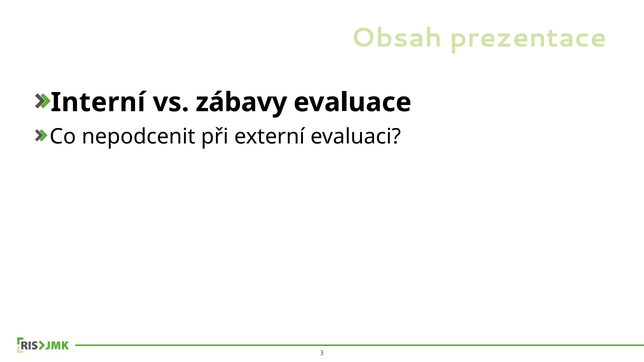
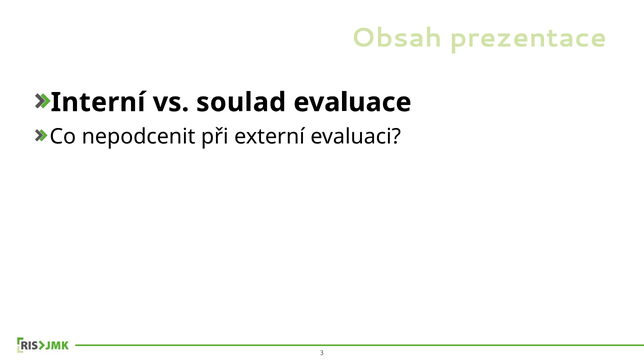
zábavy: zábavy -> soulad (241, 102)
